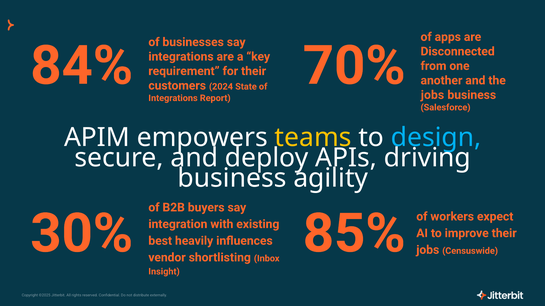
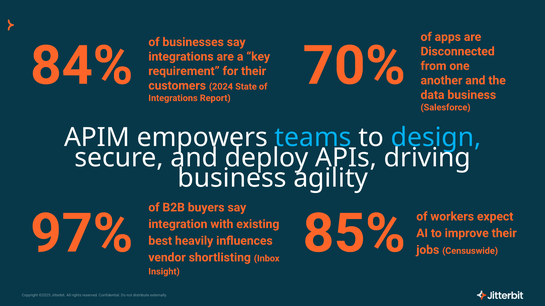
jobs: jobs -> data (433, 95)
teams colour: yellow -> light blue (313, 138)
30%: 30% -> 97% (82, 234)
